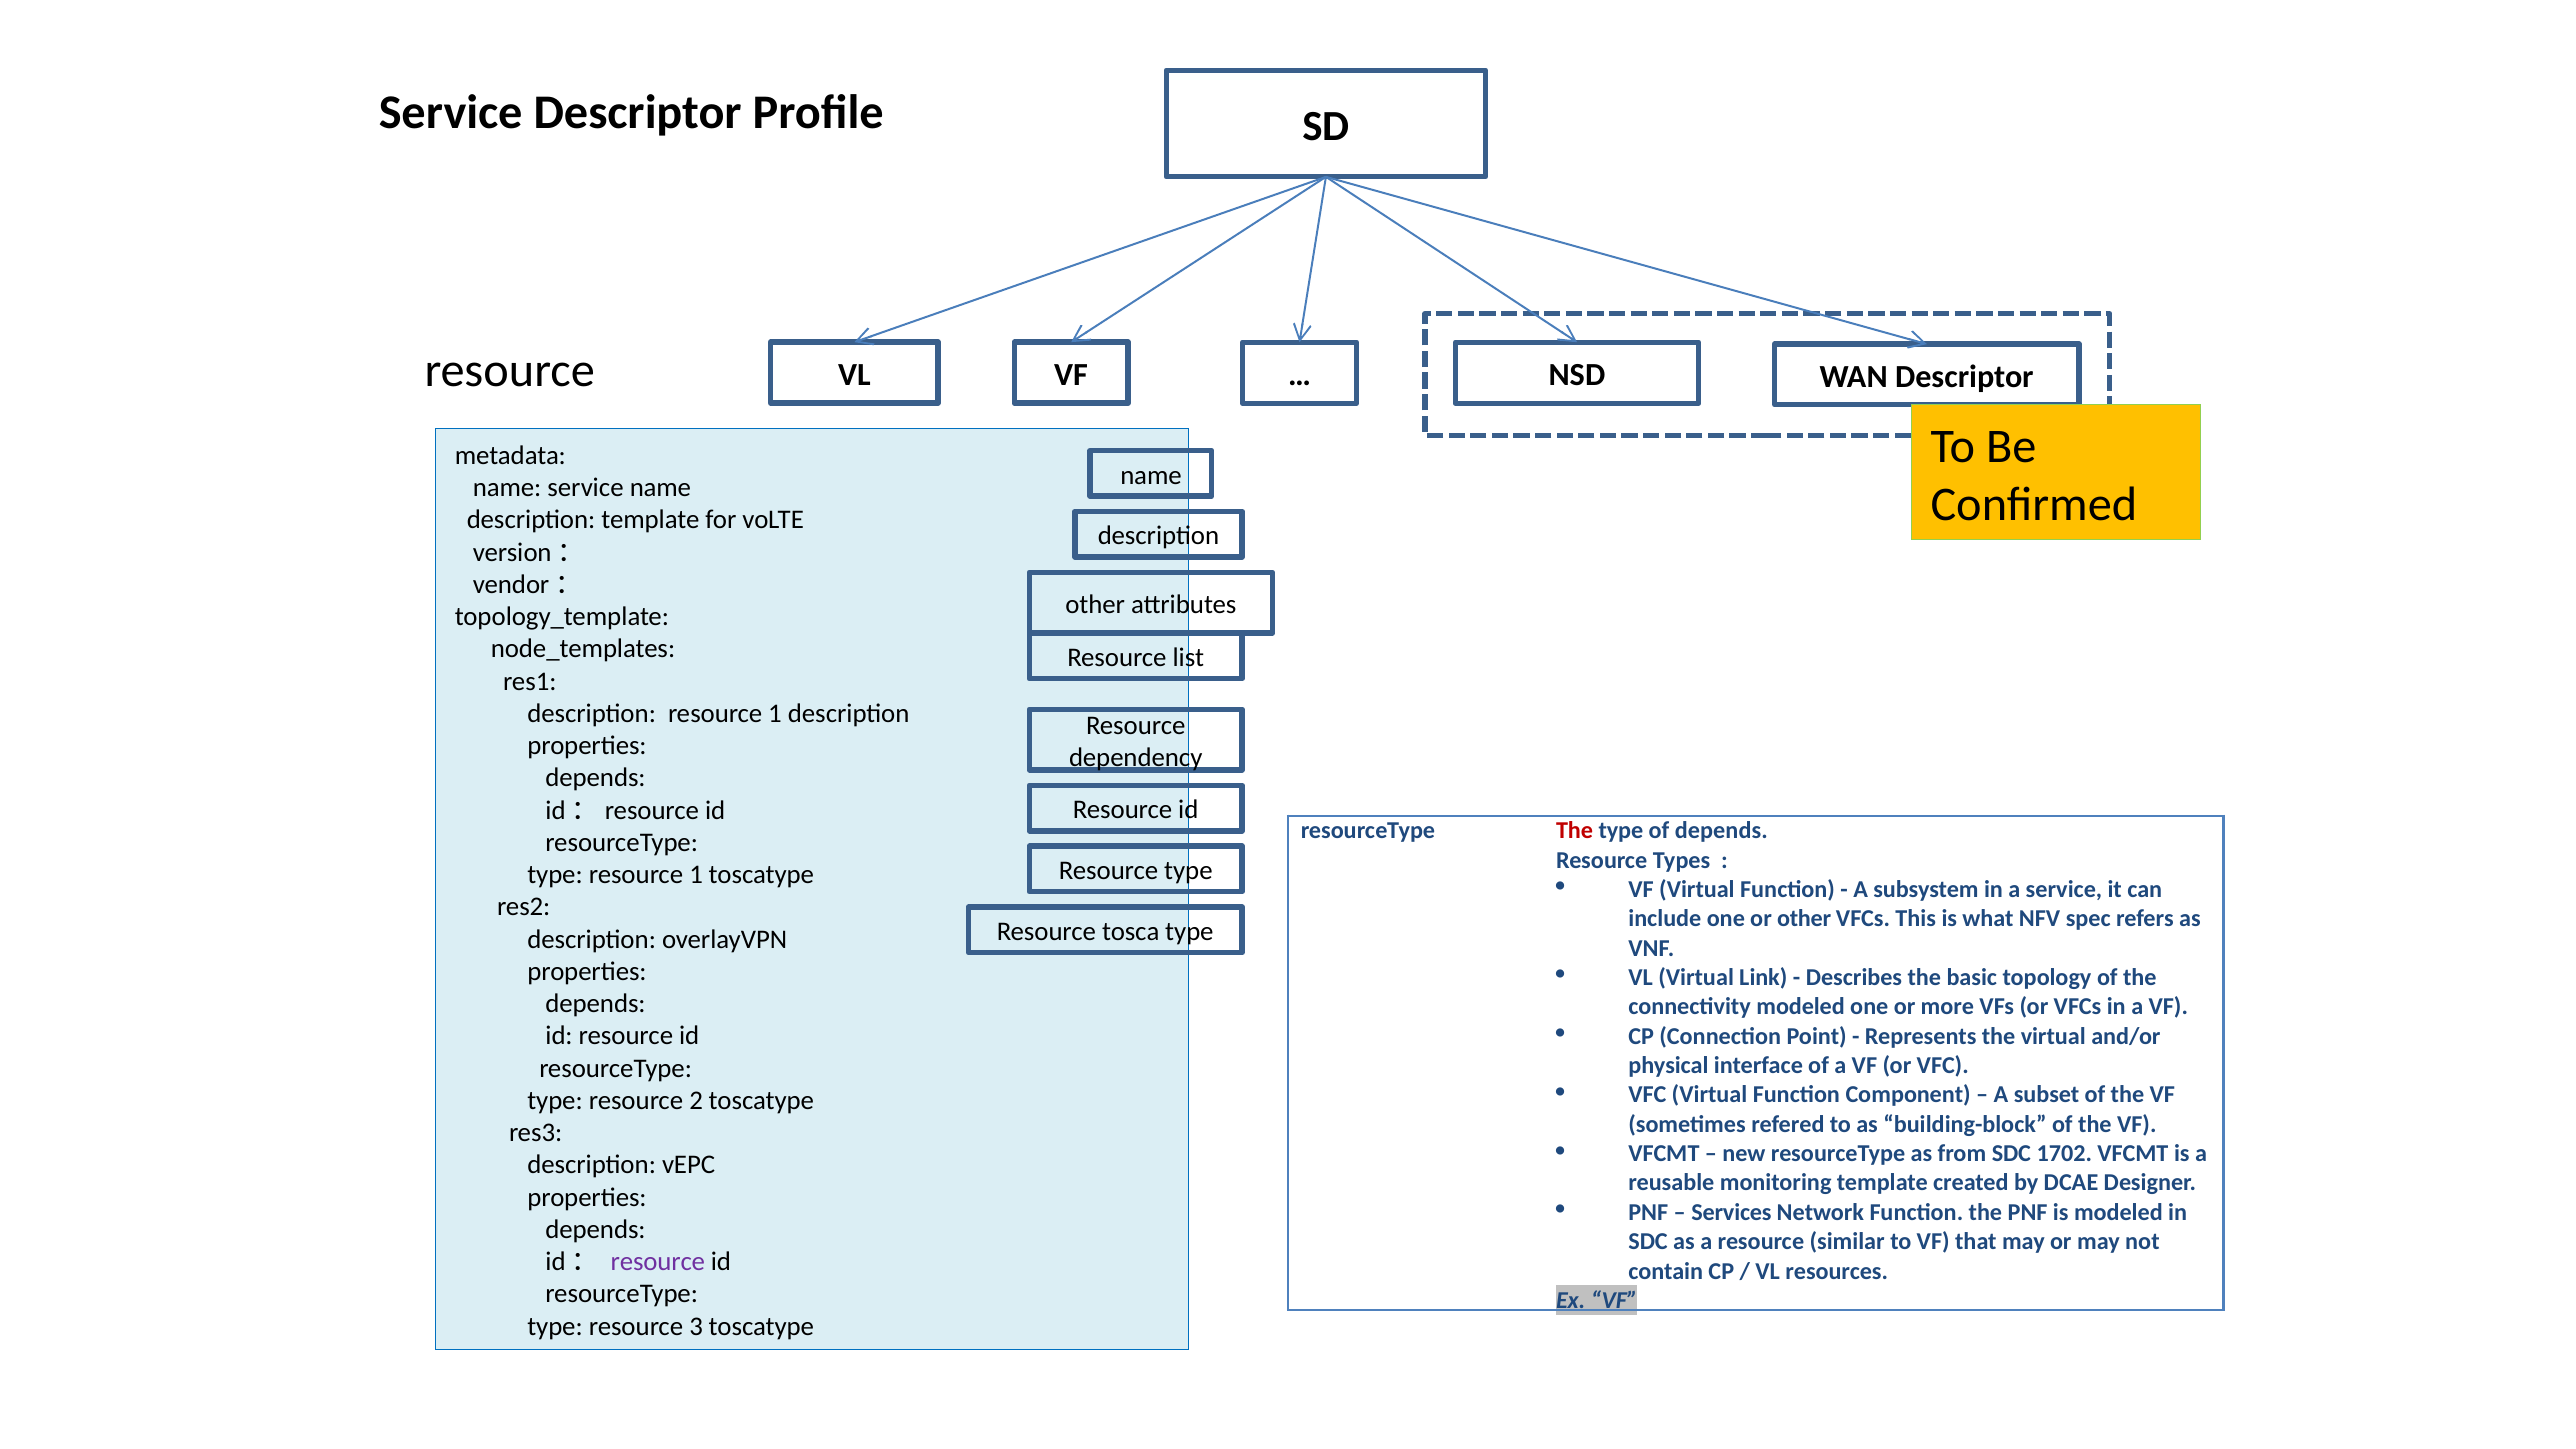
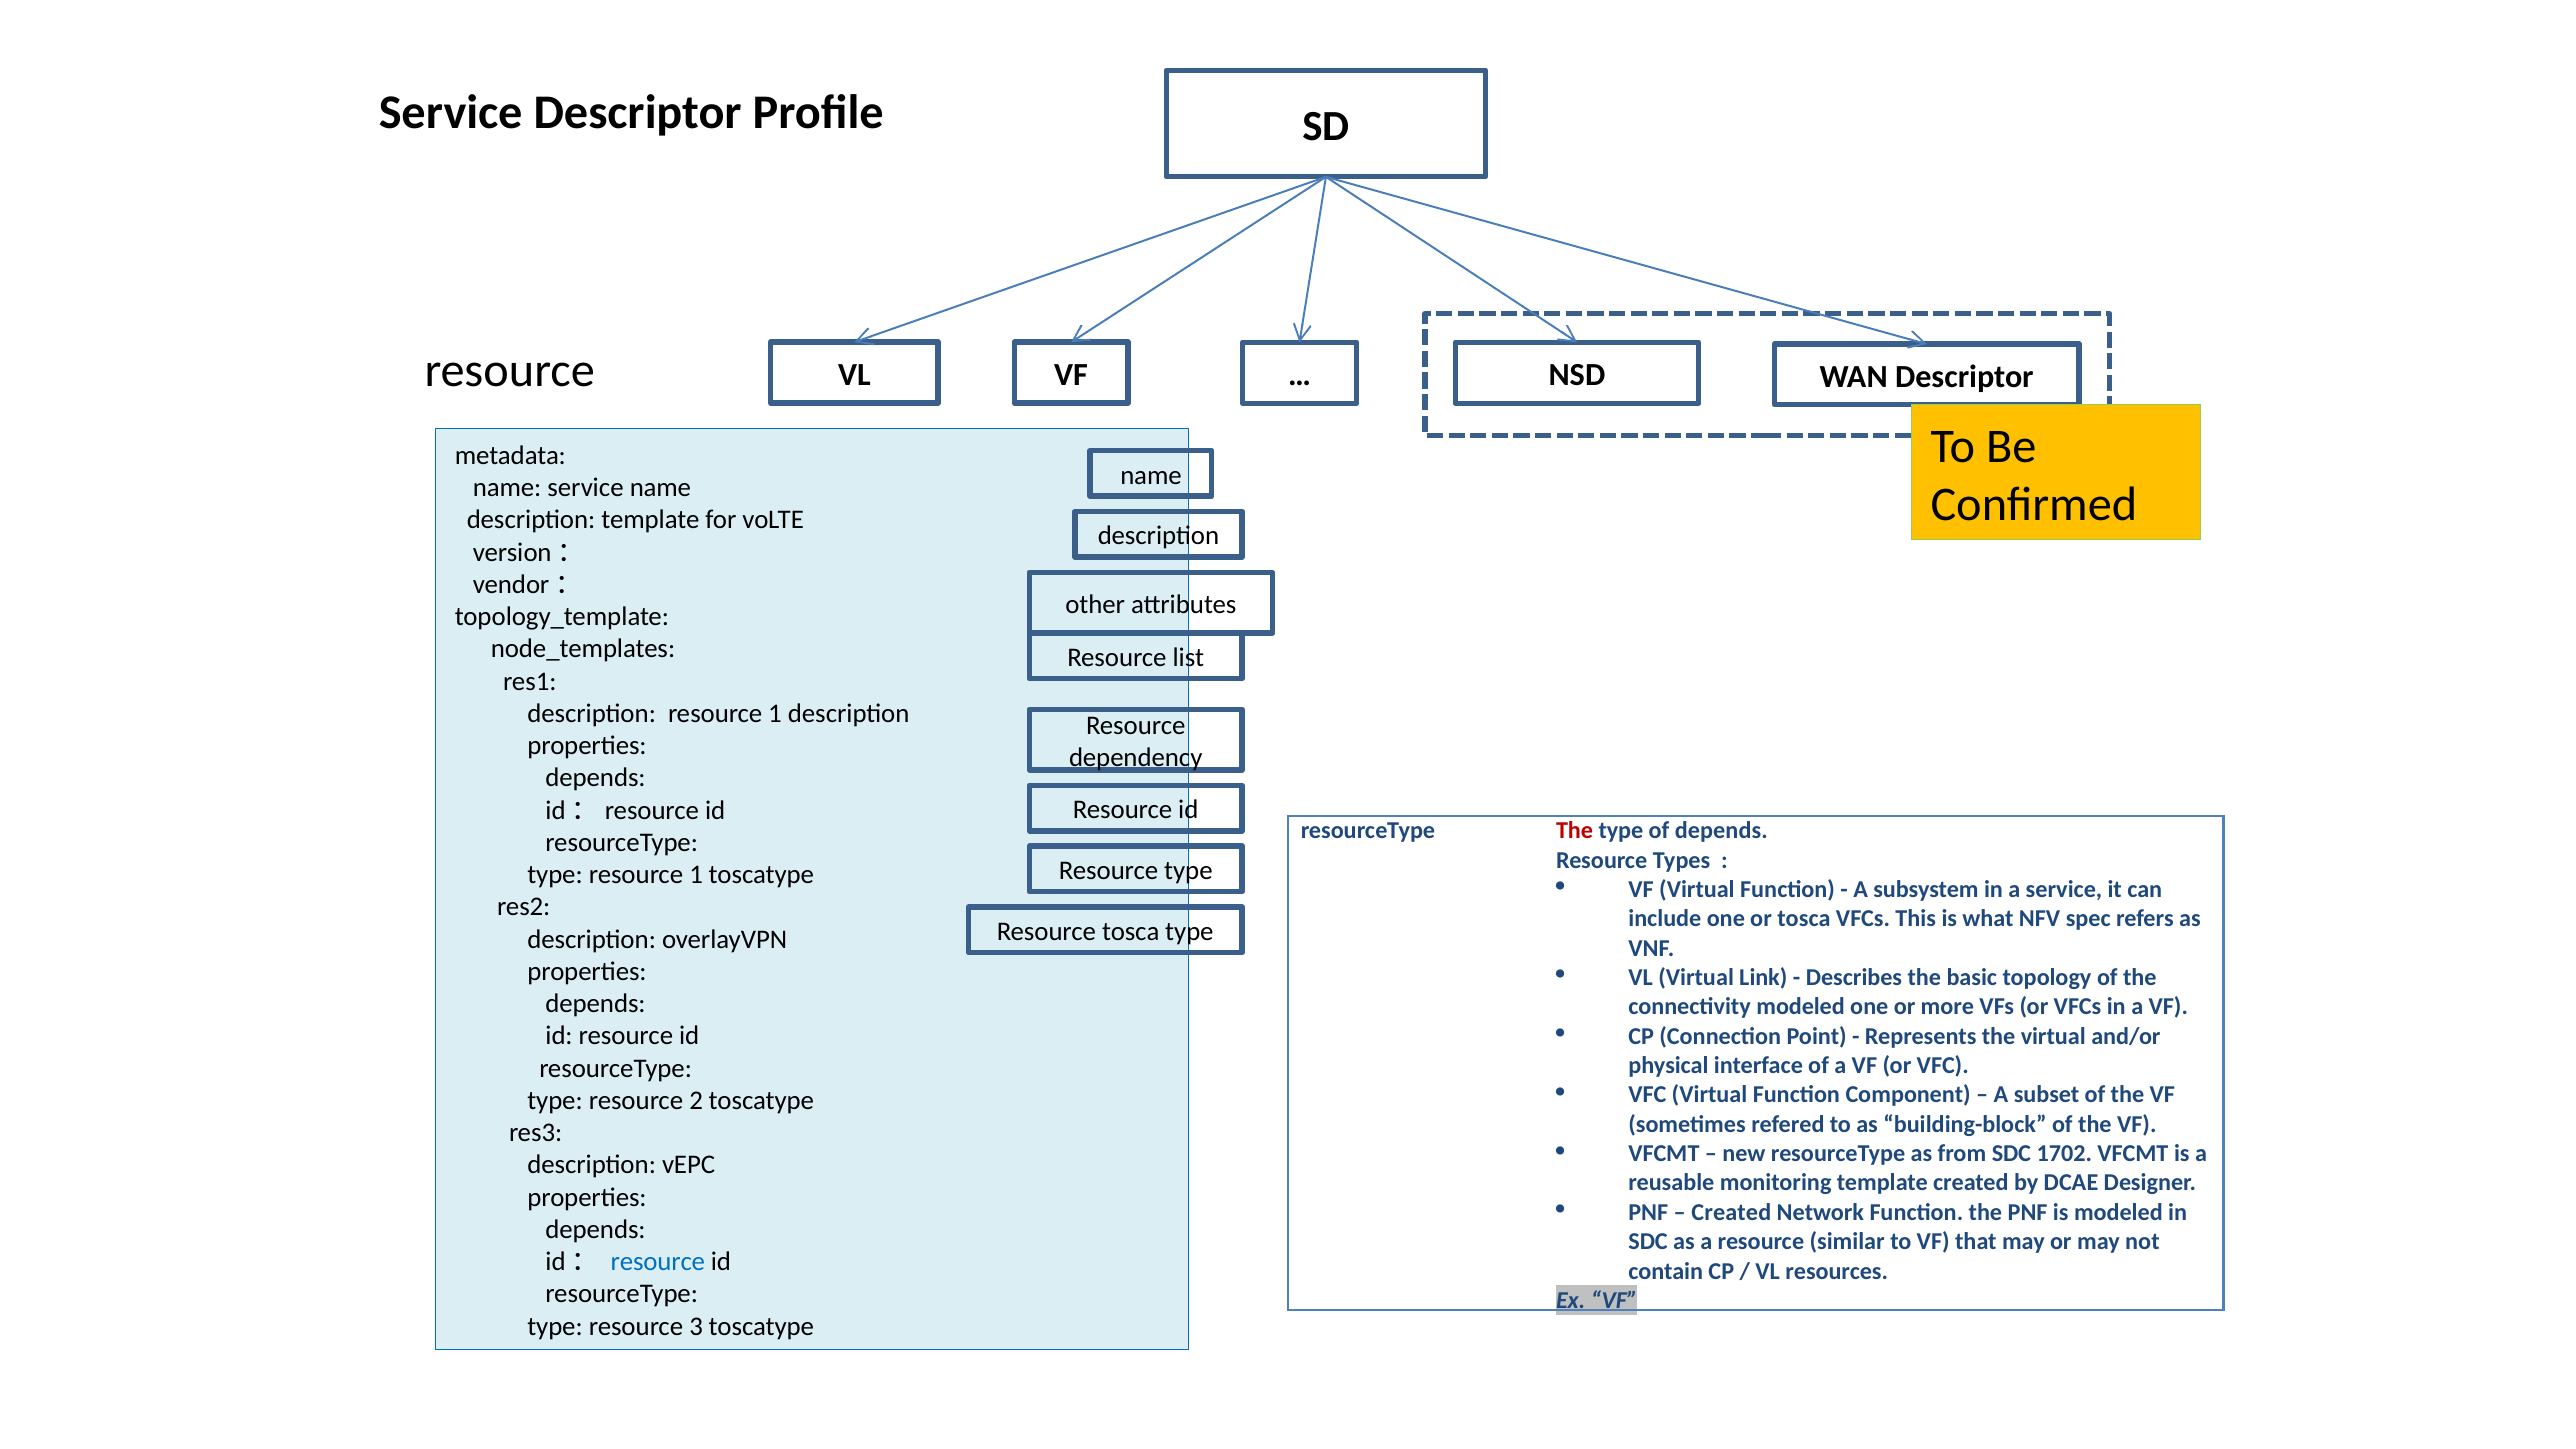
or other: other -> tosca (1804, 919)
Services: Services -> Created (1731, 1212)
resource colour: purple -> blue (658, 1262)
